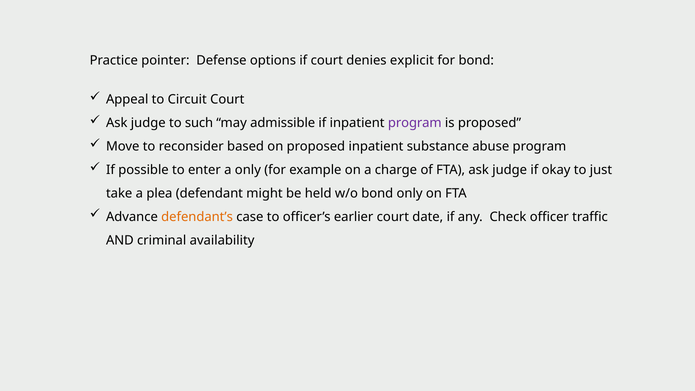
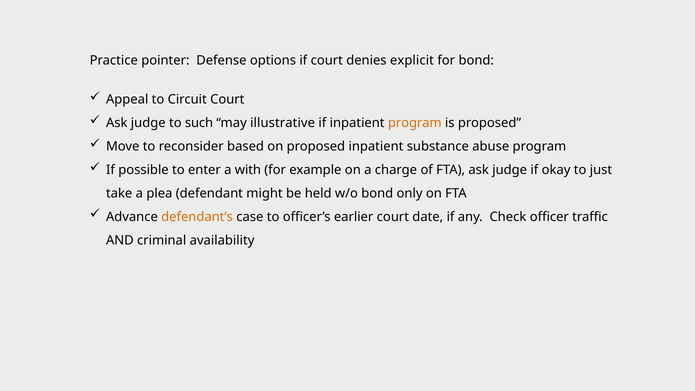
admissible: admissible -> illustrative (283, 123)
program colour: purple -> orange (415, 123)
a only: only -> with (248, 170)
